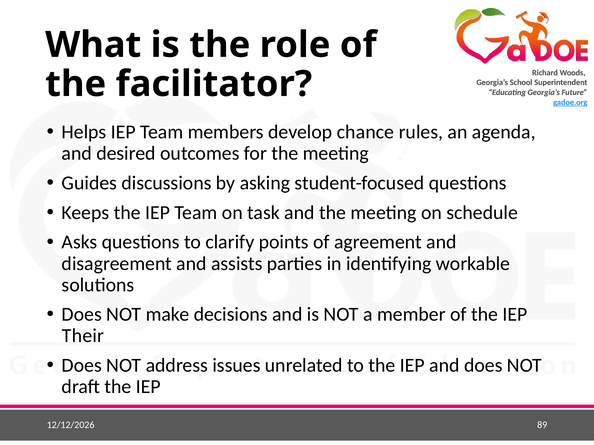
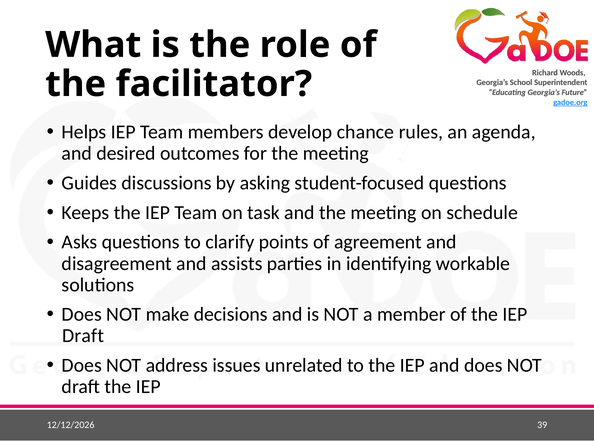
Their: Their -> Draft (83, 336)
89: 89 -> 39 (542, 425)
